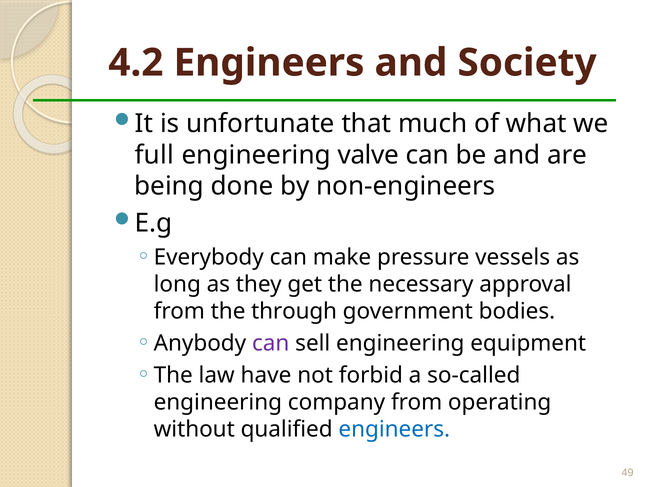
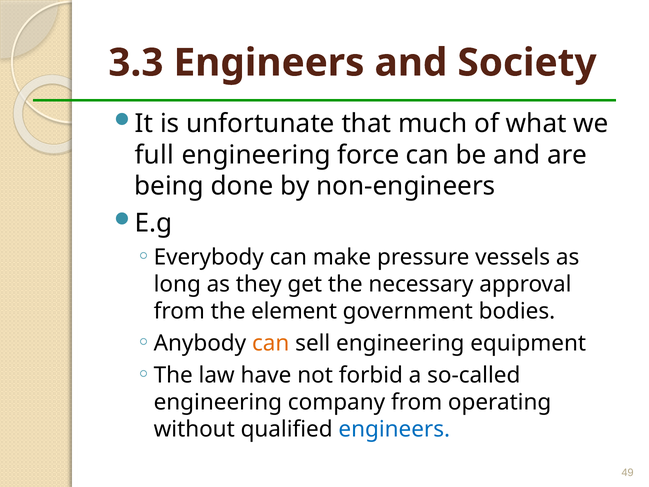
4.2: 4.2 -> 3.3 (136, 63)
valve: valve -> force (368, 155)
through: through -> element (294, 311)
can colour: purple -> orange (271, 343)
